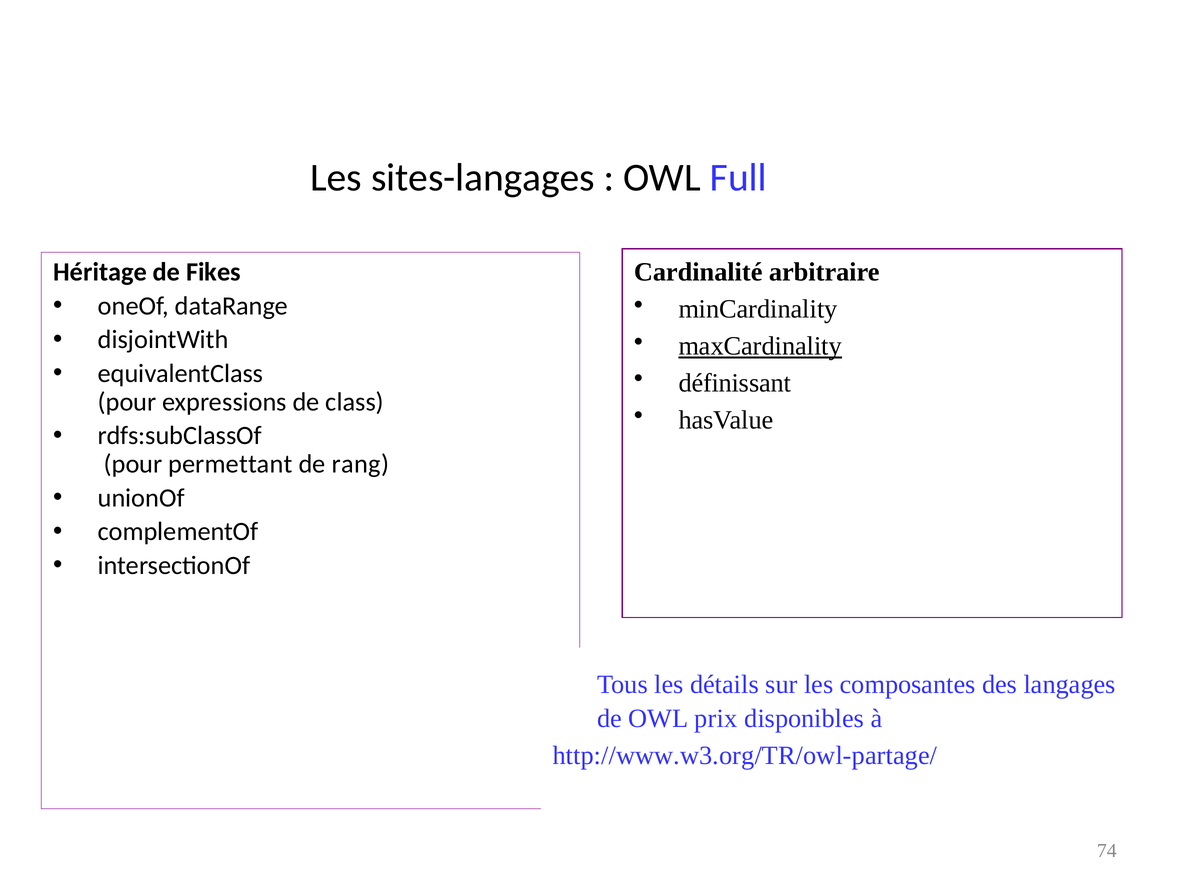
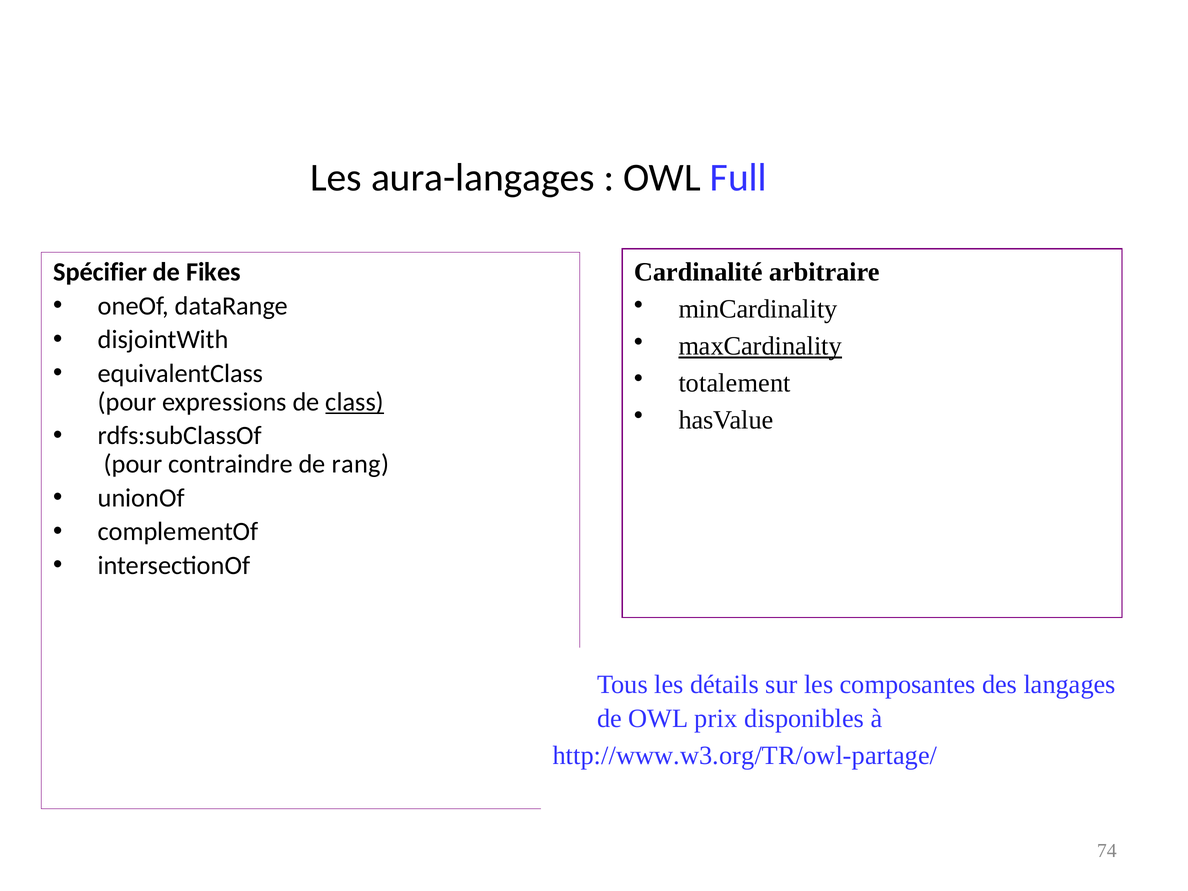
sites-langages: sites-langages -> aura-langages (483, 178)
Héritage: Héritage -> Spécifier (100, 272)
définissant: définissant -> totalement (735, 383)
class underline: none -> present (355, 402)
permettant: permettant -> contraindre (230, 464)
